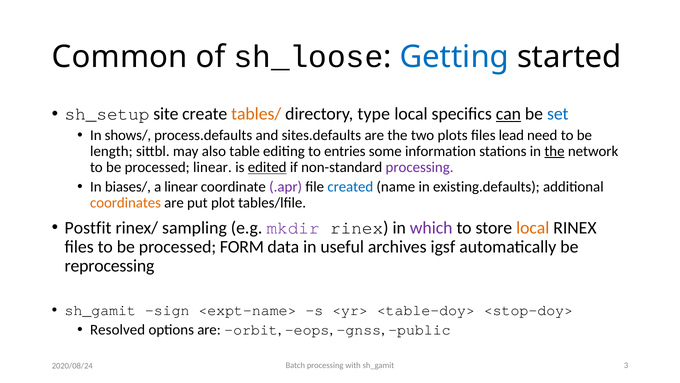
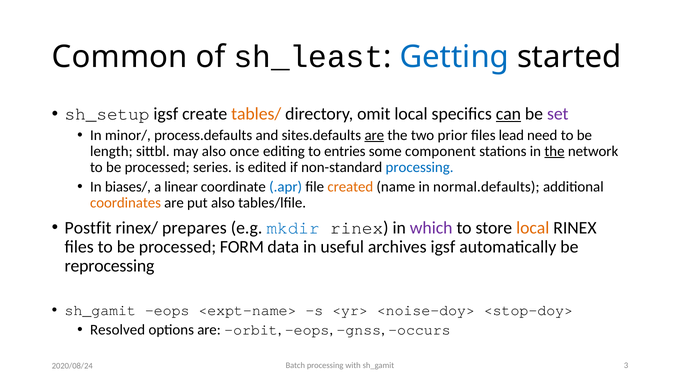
sh_loose: sh_loose -> sh_least (308, 57)
sh_setup site: site -> igsf (166, 114)
type: type -> omit (374, 114)
set colour: blue -> purple (558, 114)
shows/: shows/ -> minor/ (128, 135)
are underline: none -> present (374, 135)
plots: plots -> prior (453, 135)
table: table -> once (245, 151)
information: information -> component (440, 151)
processed linear: linear -> series (212, 167)
edited underline: present -> none (267, 167)
processing colour: purple -> blue (420, 167)
.apr colour: purple -> blue (286, 187)
created colour: blue -> orange (350, 187)
existing.defaults: existing.defaults -> normal.defaults (486, 187)
put plot: plot -> also (223, 203)
sampling: sampling -> prepares (194, 227)
mkdir colour: purple -> blue (293, 227)
sh_gamit sign: sign -> eops (167, 310)
<table-doy>: <table-doy> -> <noise-doy> (426, 310)
public: public -> occurs (419, 330)
